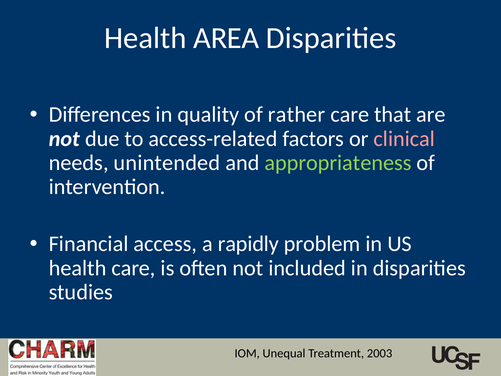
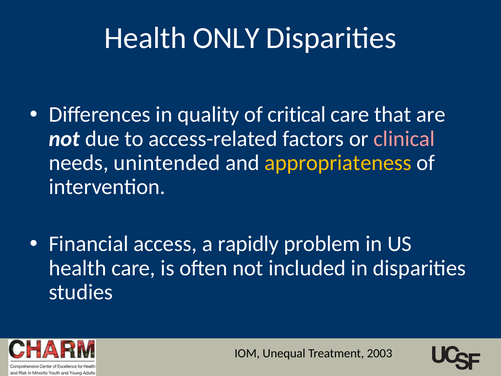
AREA: AREA -> ONLY (226, 38)
rather: rather -> critical (297, 115)
appropriateness colour: light green -> yellow (338, 163)
